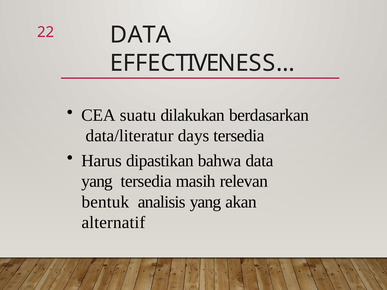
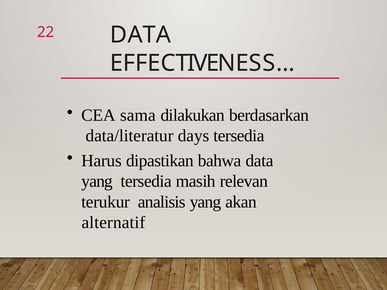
suatu: suatu -> sama (138, 115)
bentuk: bentuk -> terukur (106, 202)
